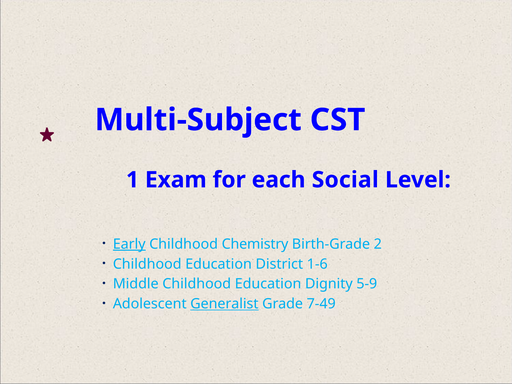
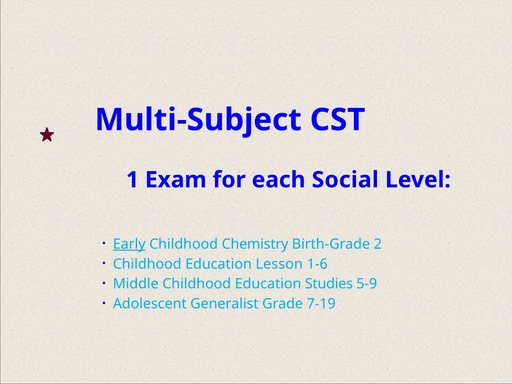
District: District -> Lesson (279, 264)
Dignity: Dignity -> Studies (329, 284)
Generalist underline: present -> none (224, 304)
7-49: 7-49 -> 7-19 (321, 304)
